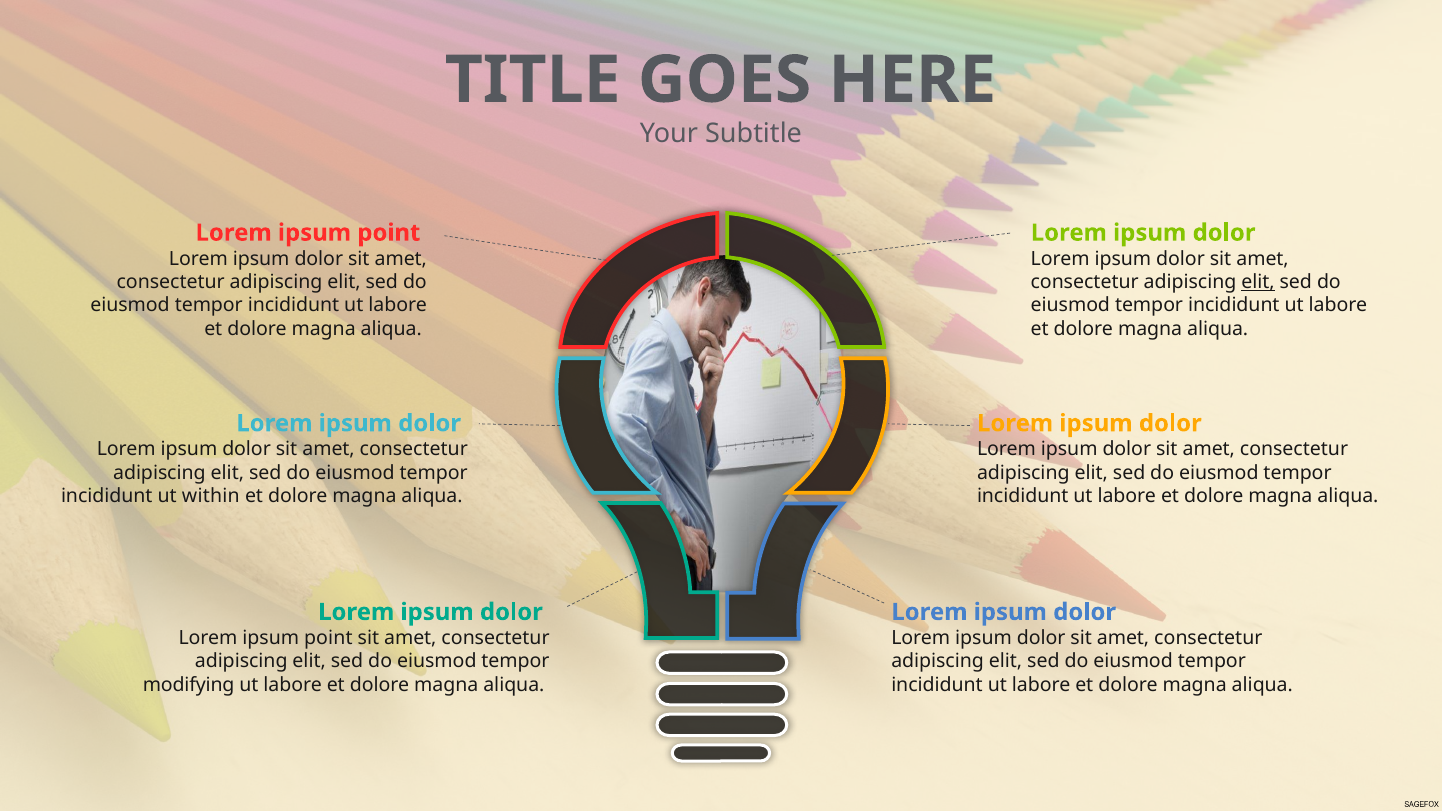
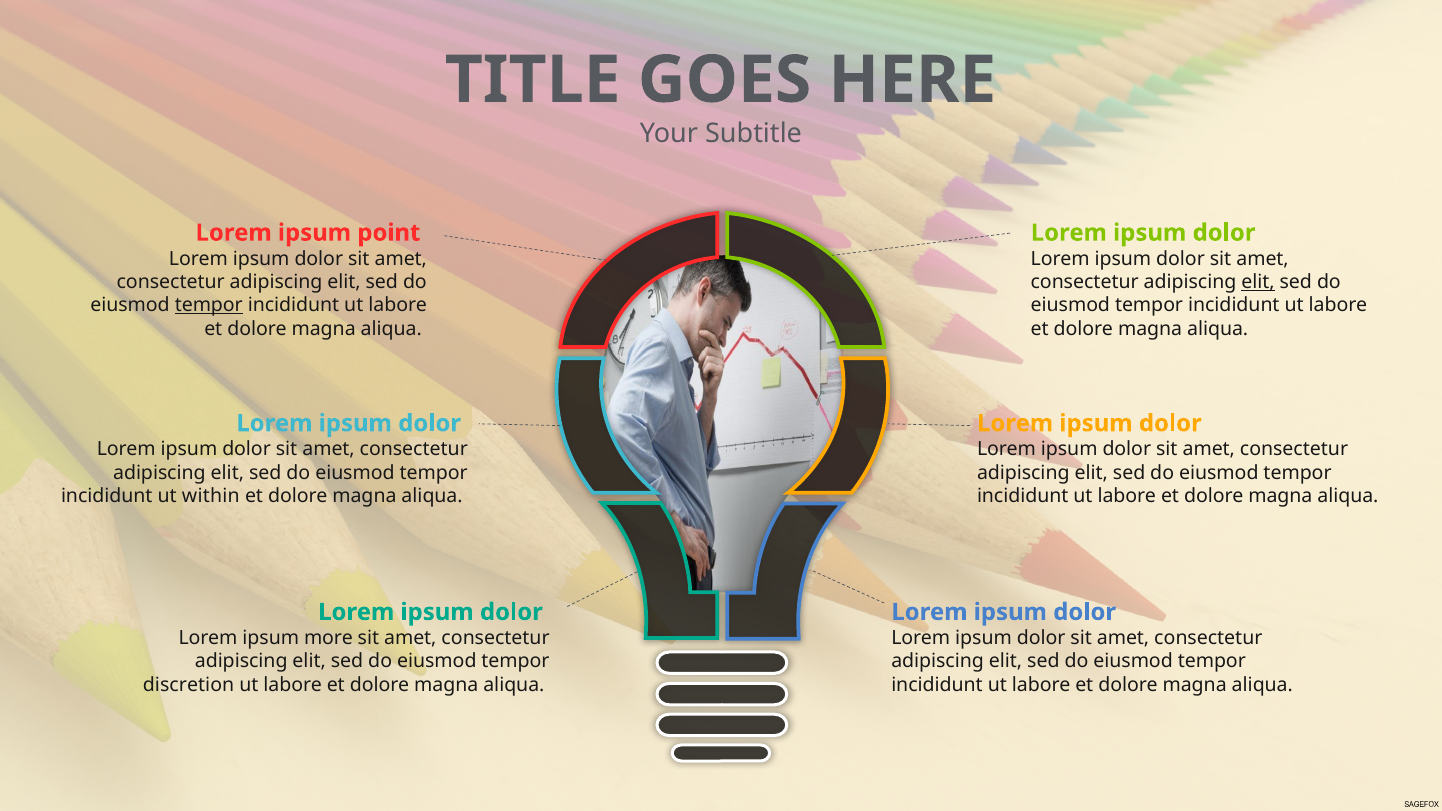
tempor underline: none -> present (209, 306)
point: point -> more (328, 638)
modifying: modifying -> discretion (189, 685)
